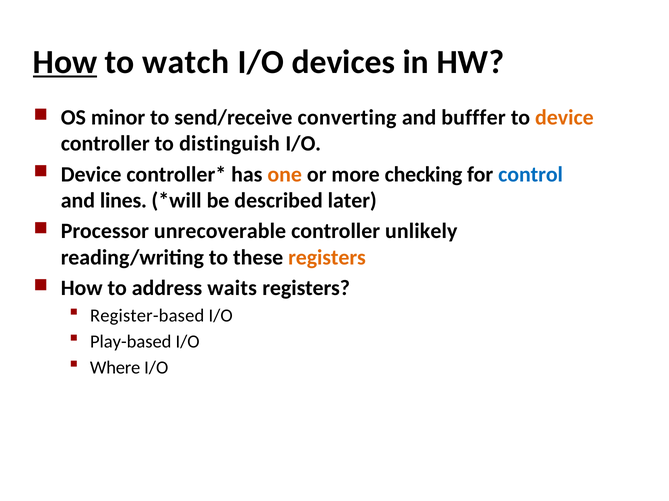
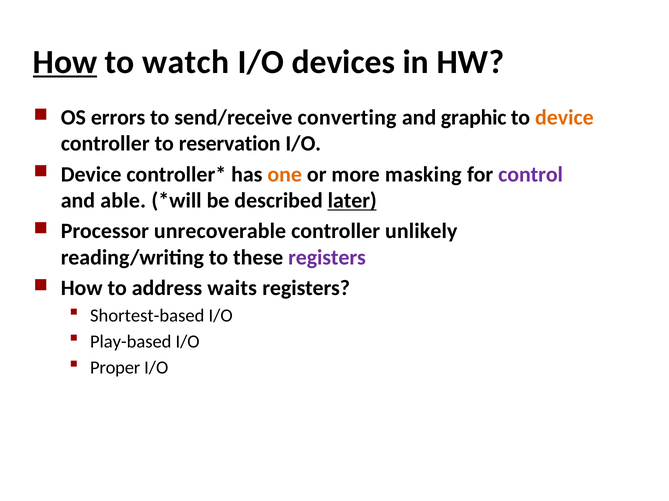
minor: minor -> errors (118, 118)
bufffer: bufffer -> graphic (474, 118)
distinguish: distinguish -> reservation (230, 144)
checking: checking -> masking (423, 175)
control colour: blue -> purple (531, 175)
lines: lines -> able (123, 201)
later underline: none -> present (352, 201)
registers colour: orange -> purple (327, 258)
Register-based: Register-based -> Shortest-based (147, 316)
Where: Where -> Proper (115, 368)
